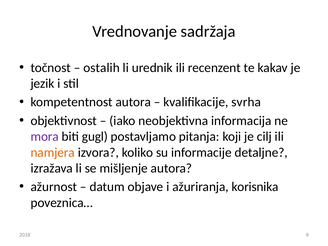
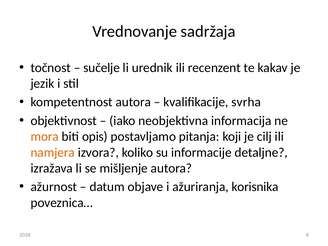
ostalih: ostalih -> sučelje (102, 68)
mora colour: purple -> orange (45, 137)
gugl: gugl -> opis (95, 137)
